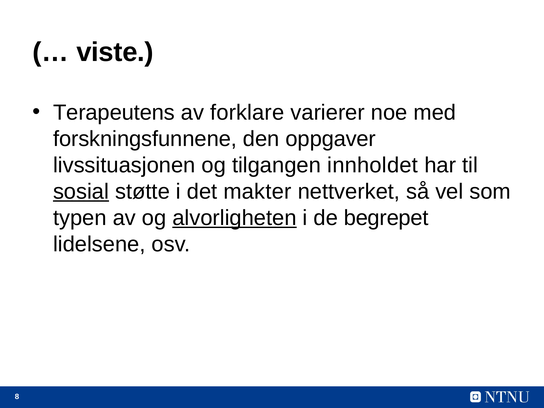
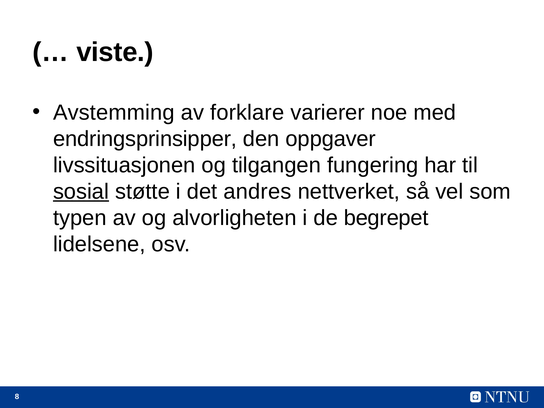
Terapeutens: Terapeutens -> Avstemming (114, 113)
forskningsfunnene: forskningsfunnene -> endringsprinsipper (145, 139)
innholdet: innholdet -> fungering (373, 165)
makter: makter -> andres (257, 192)
alvorligheten underline: present -> none (234, 218)
